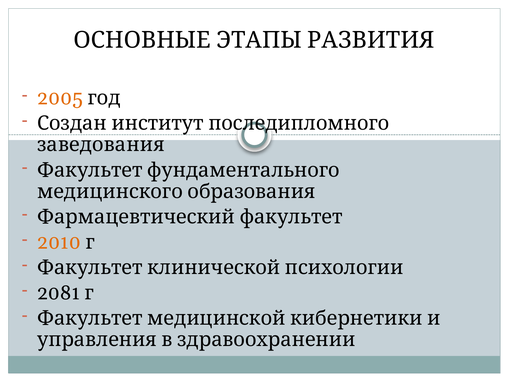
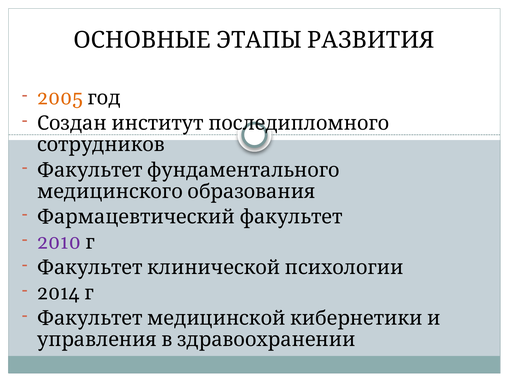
заведования: заведования -> сотрудников (101, 145)
2010 colour: orange -> purple (59, 242)
2081: 2081 -> 2014 (58, 293)
